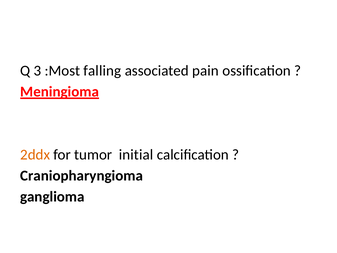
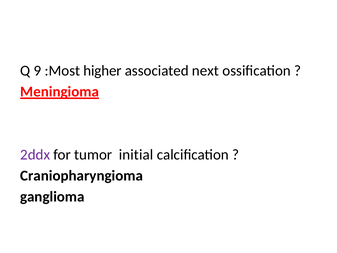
3: 3 -> 9 (37, 71)
falling: falling -> higher (103, 71)
pain: pain -> next (205, 71)
2ddx colour: orange -> purple (35, 155)
